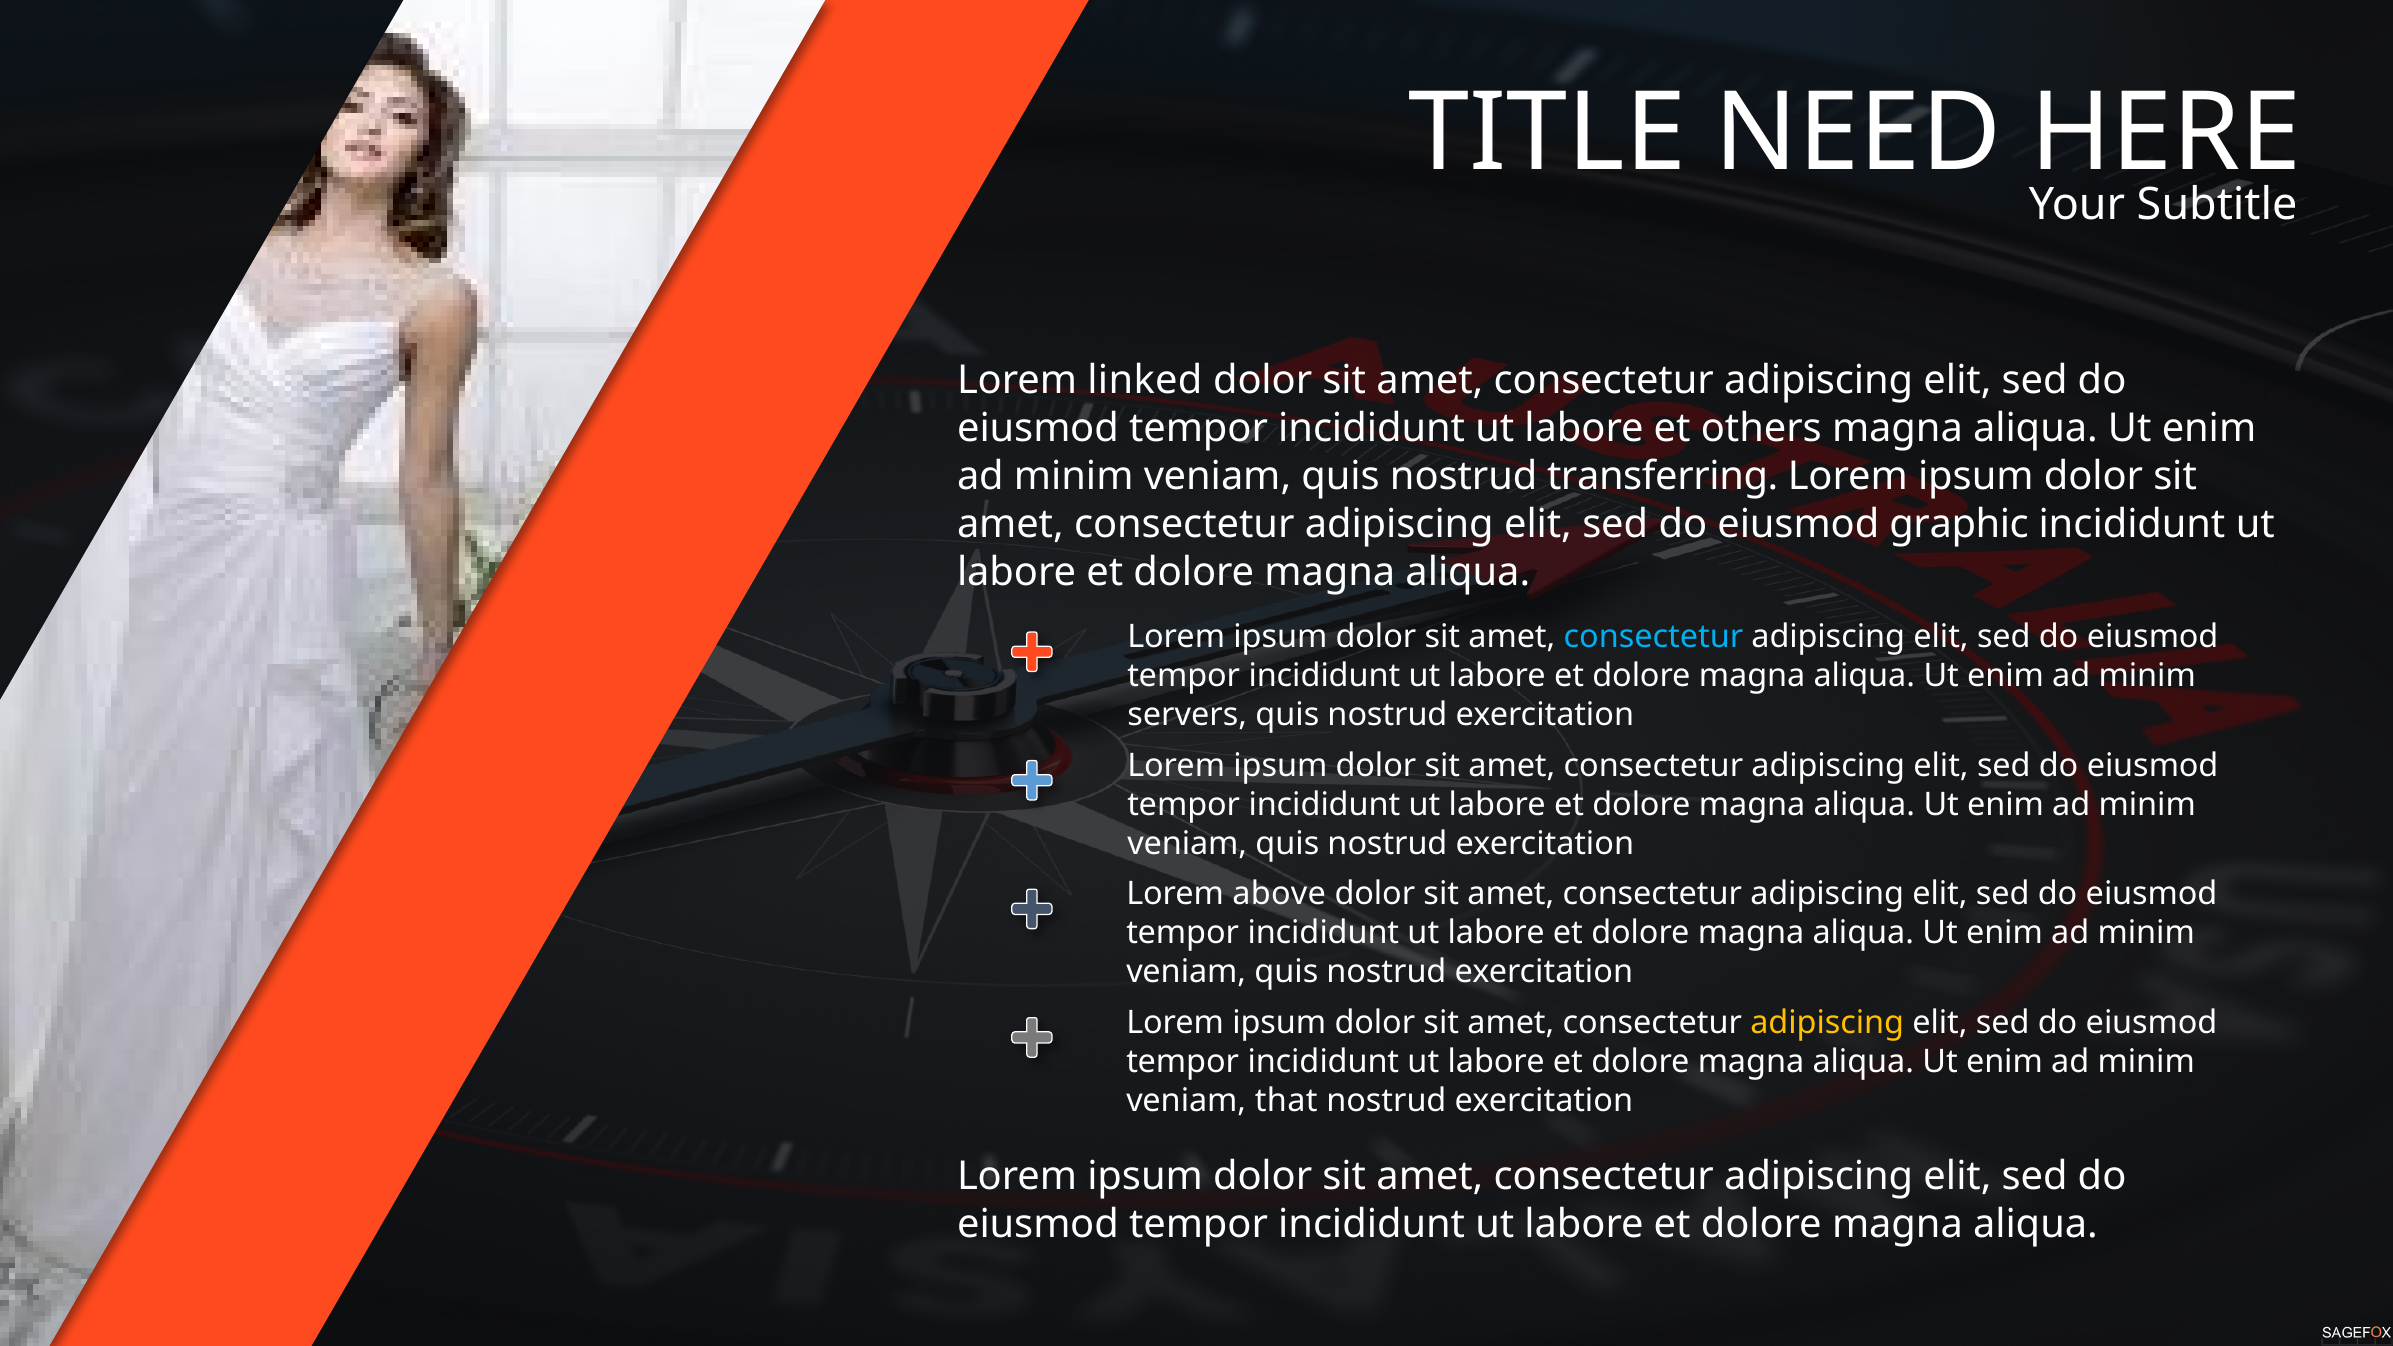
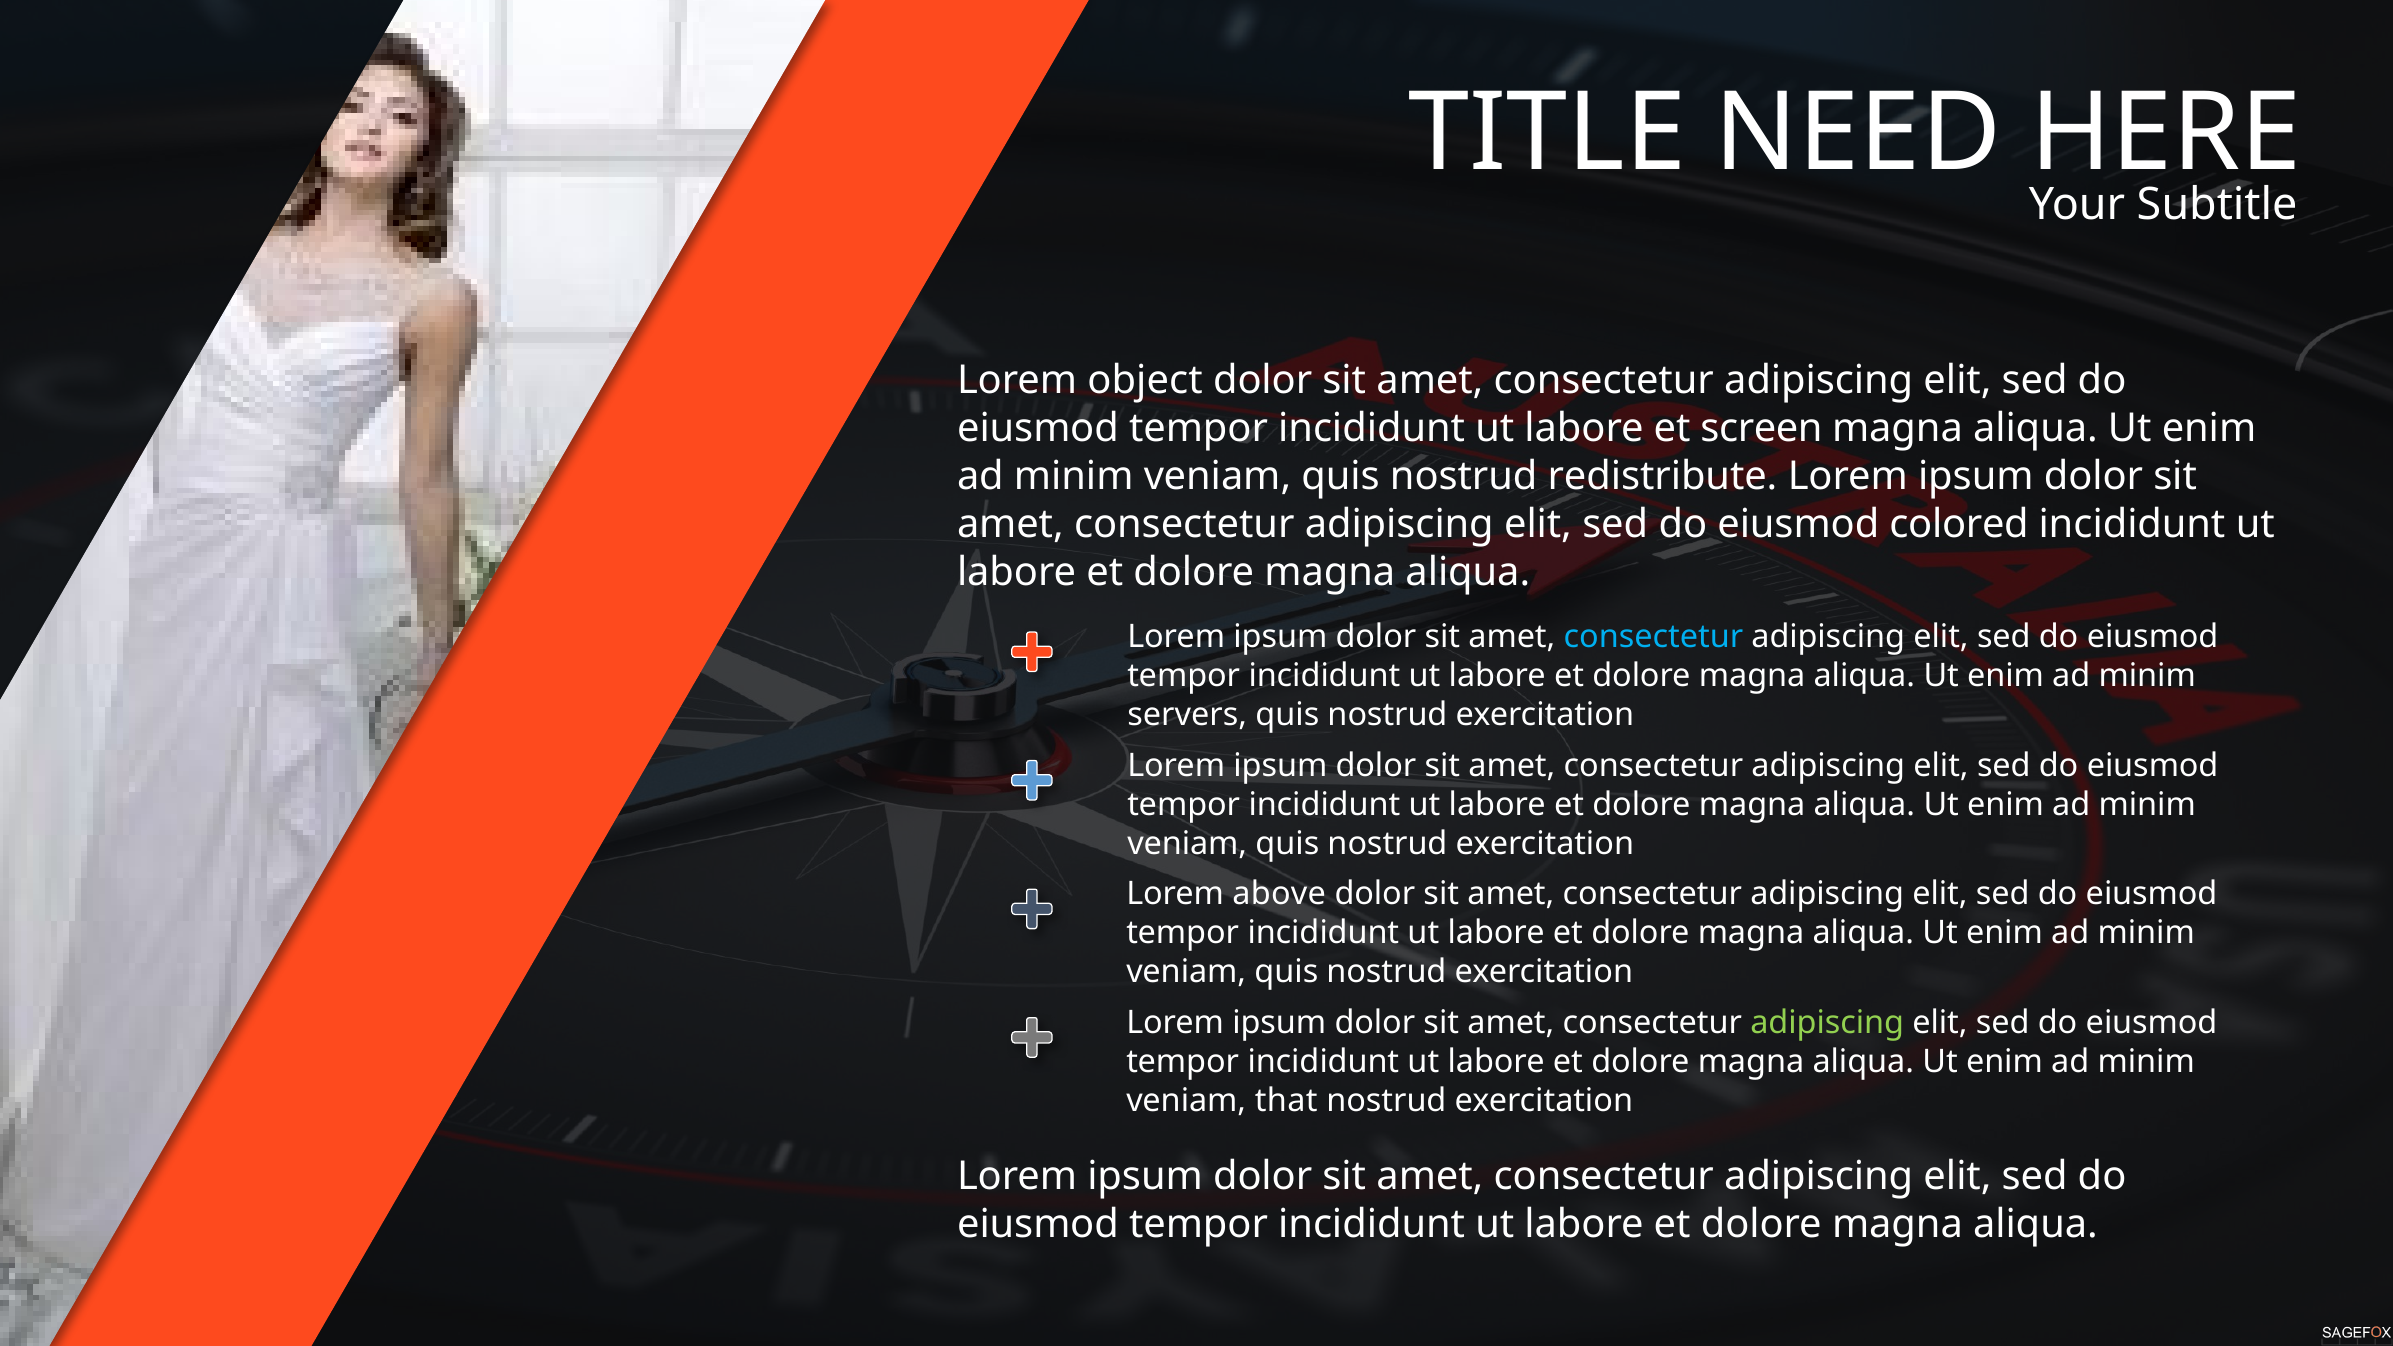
linked: linked -> object (1145, 381)
others: others -> screen (1761, 429)
transferring: transferring -> redistribute (1662, 476)
graphic: graphic -> colored (1959, 524)
adipiscing colour: yellow -> light green (1827, 1023)
